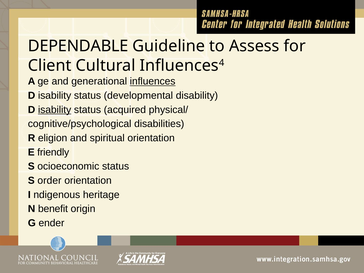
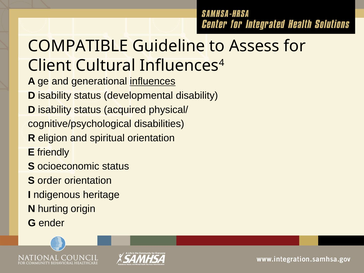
DEPENDABLE: DEPENDABLE -> COMPATIBLE (78, 46)
isability underline: present -> none (55, 110)
benefit: benefit -> hurting (53, 209)
